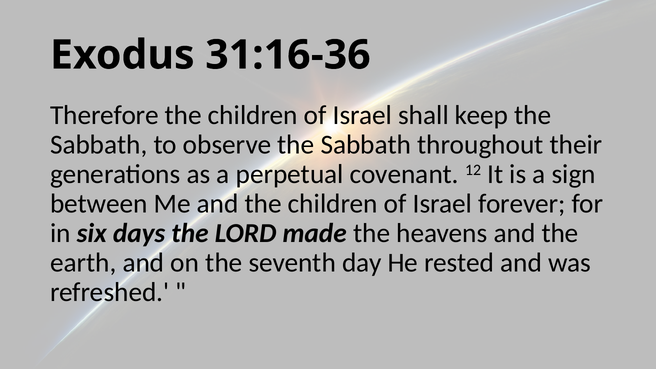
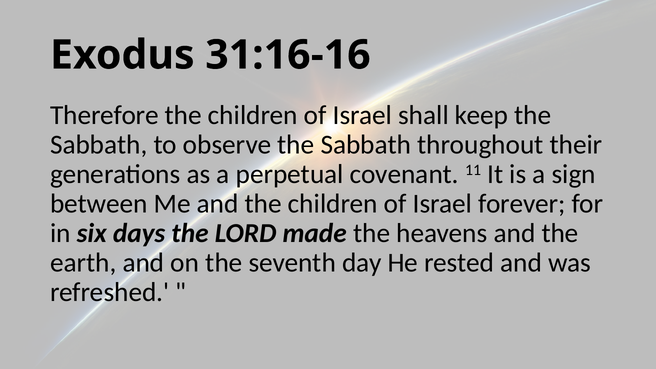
31:16-36: 31:16-36 -> 31:16-16 (288, 55)
12: 12 -> 11 (473, 170)
